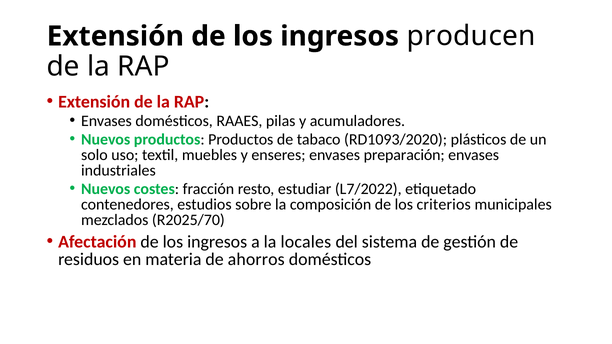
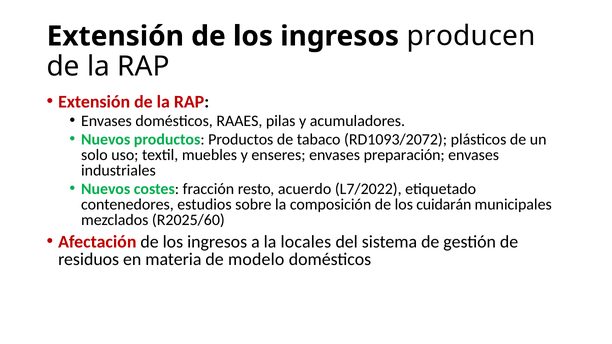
RD1093/2020: RD1093/2020 -> RD1093/2072 (396, 140)
estudiar: estudiar -> acuerdo (305, 189)
criterios: criterios -> cuidarán (444, 204)
R2025/70: R2025/70 -> R2025/60 (188, 220)
ahorros: ahorros -> modelo (256, 259)
